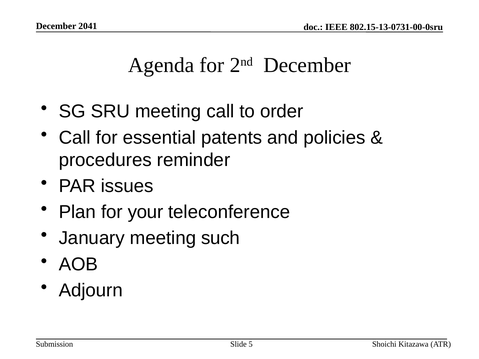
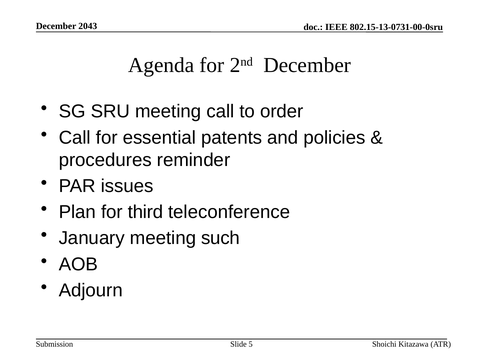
2041: 2041 -> 2043 (88, 26)
your: your -> third (146, 212)
